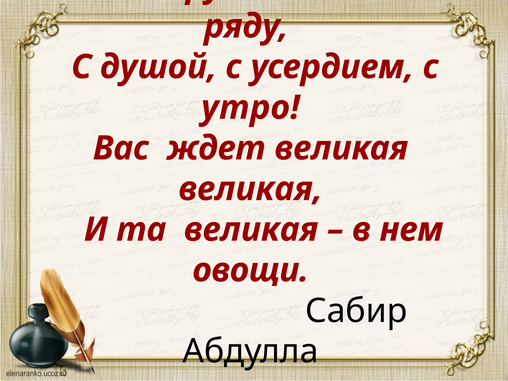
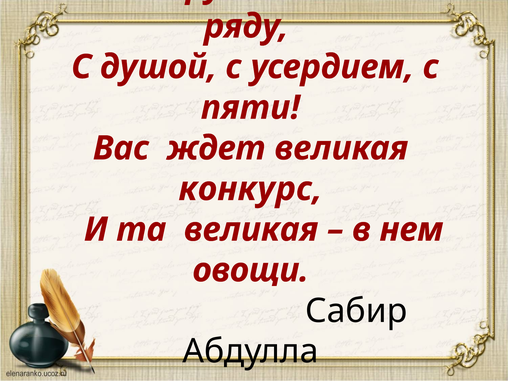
утро: утро -> пяти (251, 108)
великая: великая -> конкурс (250, 189)
